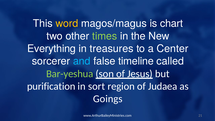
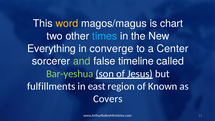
times colour: light green -> light blue (105, 36)
treasures: treasures -> converge (111, 49)
and colour: light blue -> light green (82, 61)
purification: purification -> fulfillments (51, 86)
sort: sort -> east (97, 86)
Judaea: Judaea -> Known (163, 86)
Goings: Goings -> Covers (108, 99)
